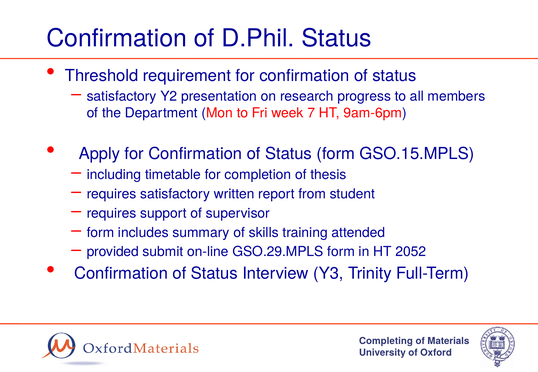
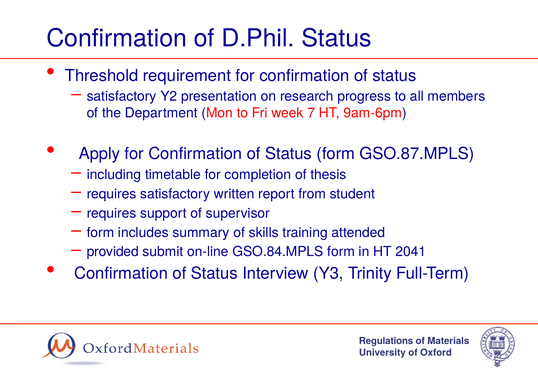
GSO.15.MPLS: GSO.15.MPLS -> GSO.87.MPLS (417, 154)
GSO.29.MPLS: GSO.29.MPLS -> GSO.84.MPLS (278, 252)
2052: 2052 -> 2041 (411, 252)
Completing: Completing -> Regulations (386, 341)
